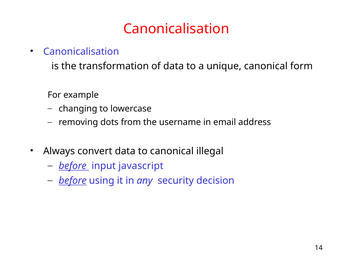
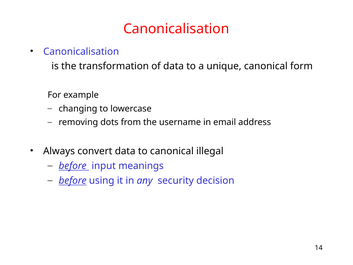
javascript: javascript -> meanings (141, 166)
